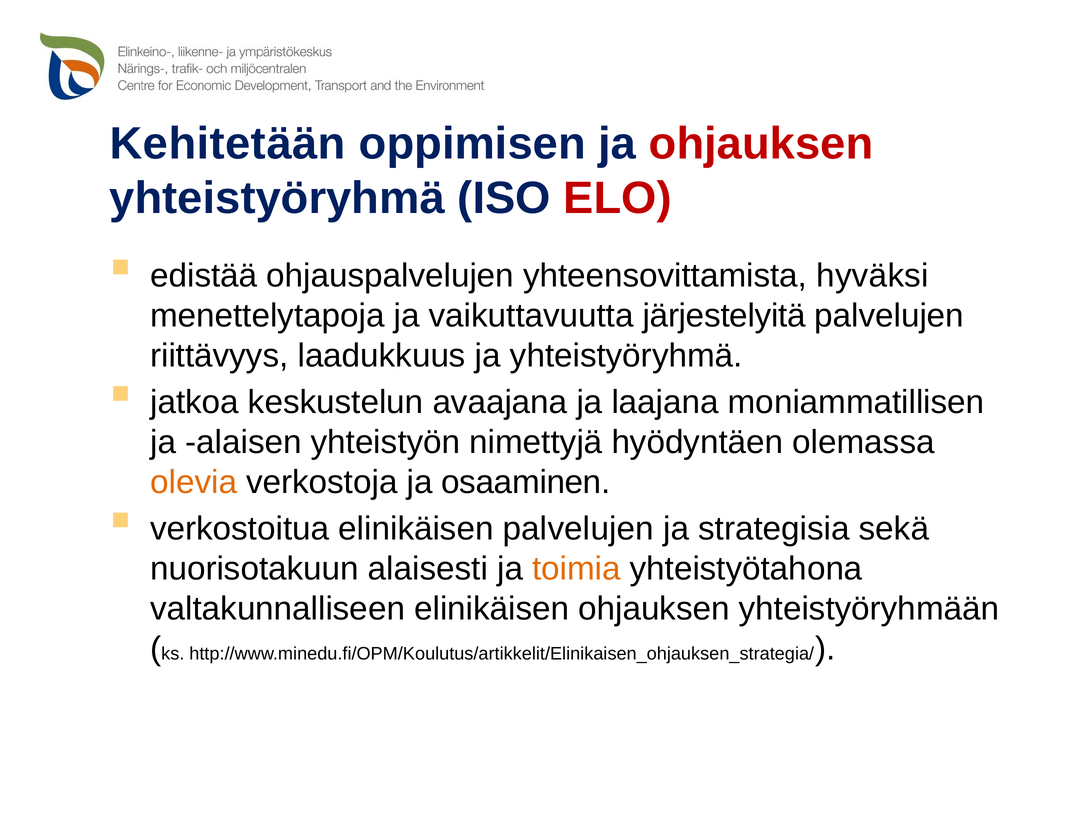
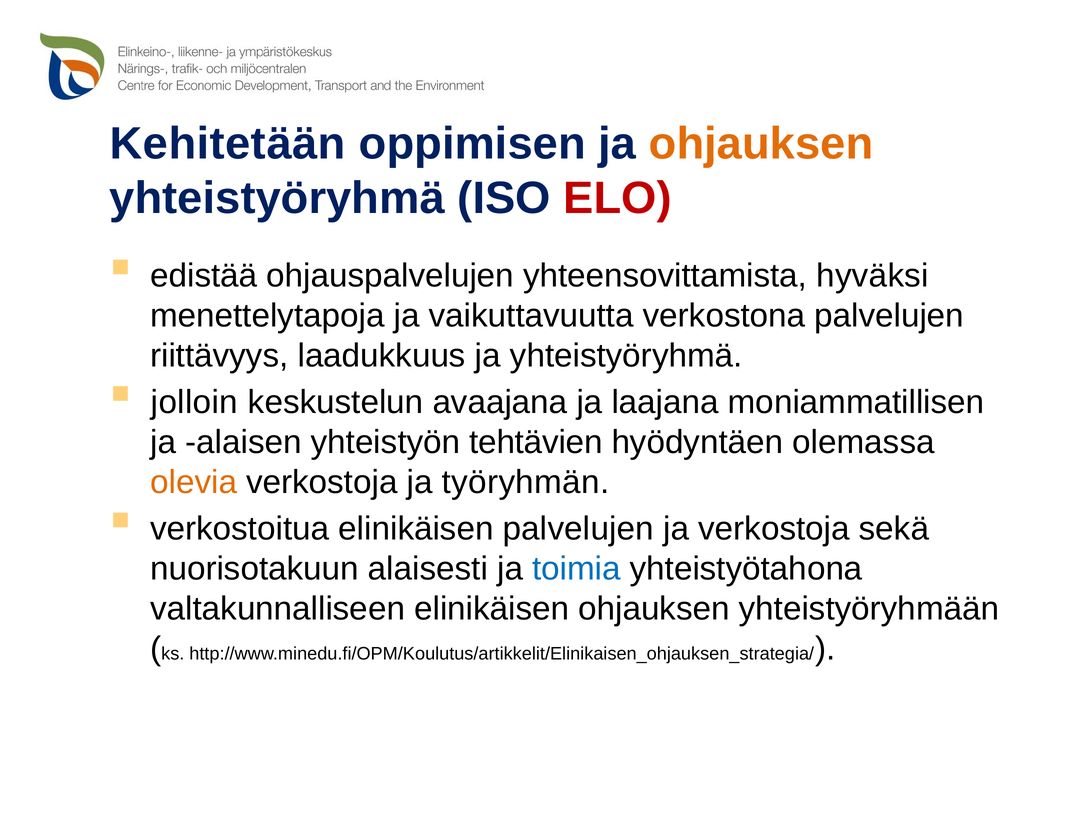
ohjauksen colour: red -> orange (761, 144)
järjestelyitä: järjestelyitä -> verkostona (724, 316)
jatkoa: jatkoa -> jolloin (194, 403)
nimettyjä: nimettyjä -> tehtävien (536, 443)
osaaminen: osaaminen -> työryhmän (526, 483)
ja strategisia: strategisia -> verkostoja (774, 529)
toimia colour: orange -> blue (576, 569)
